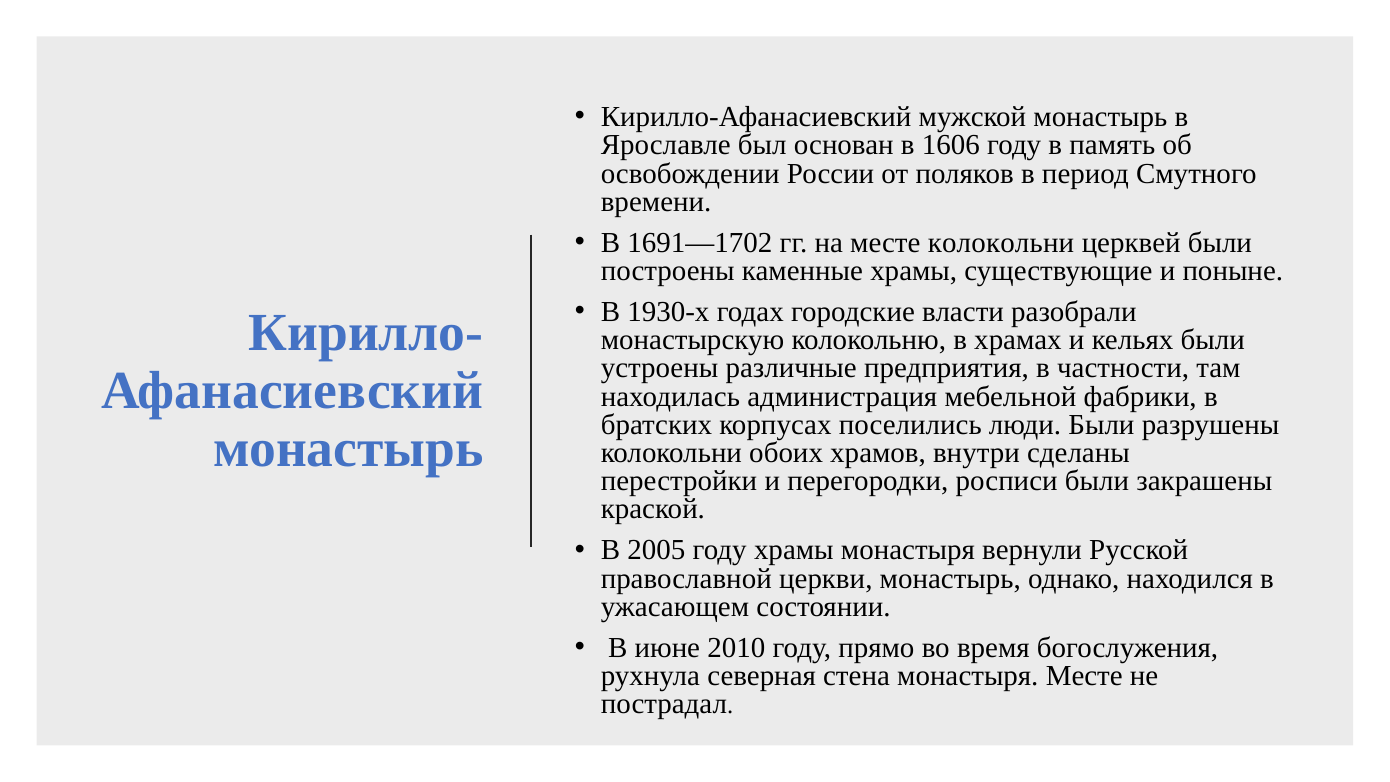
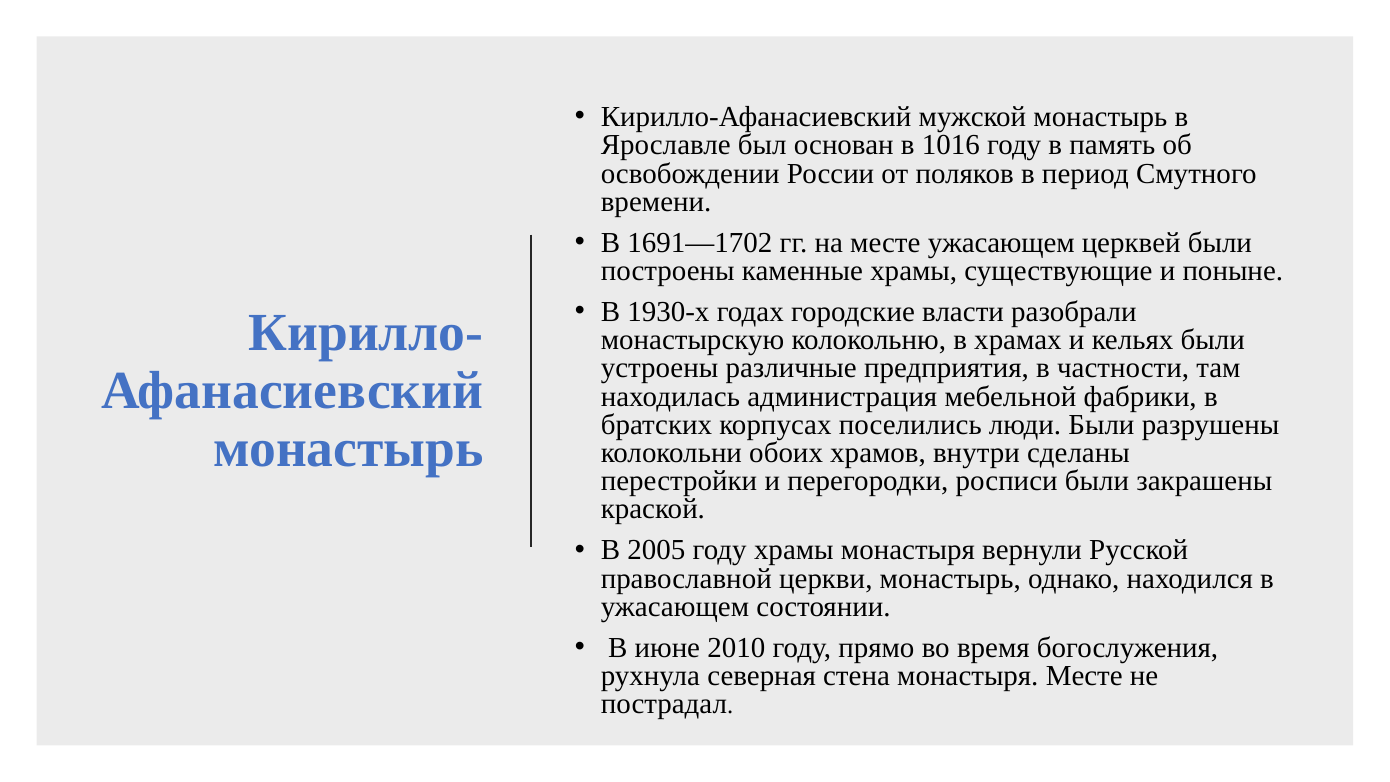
1606: 1606 -> 1016 (951, 145)
месте колокольни: колокольни -> ужасающем (1001, 243)
